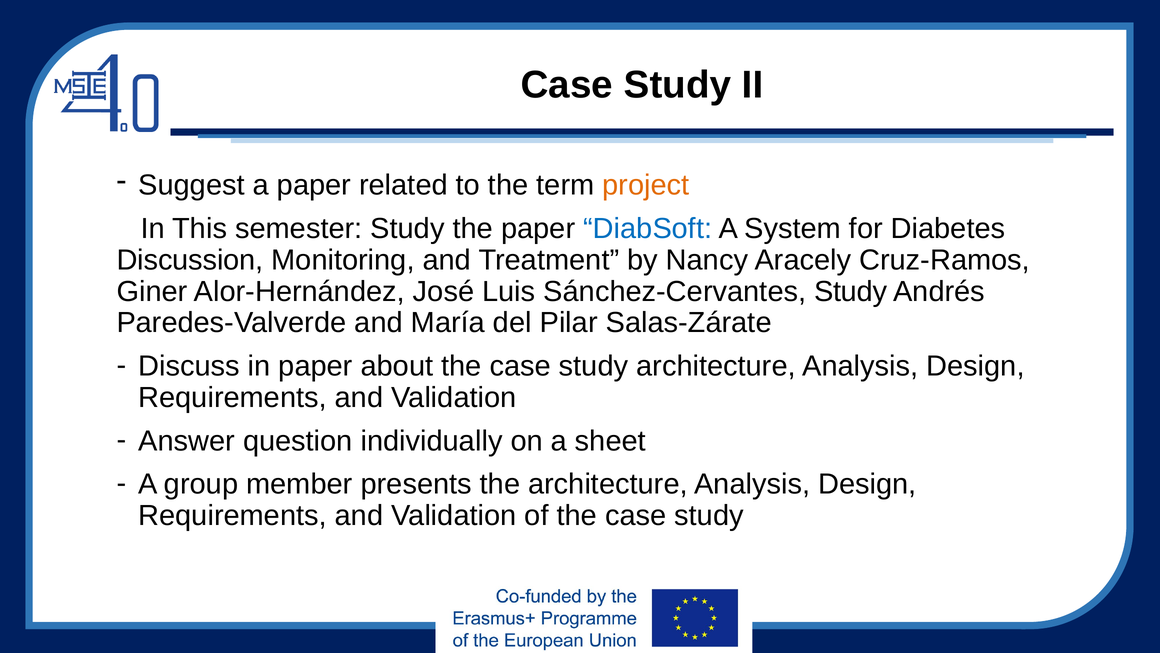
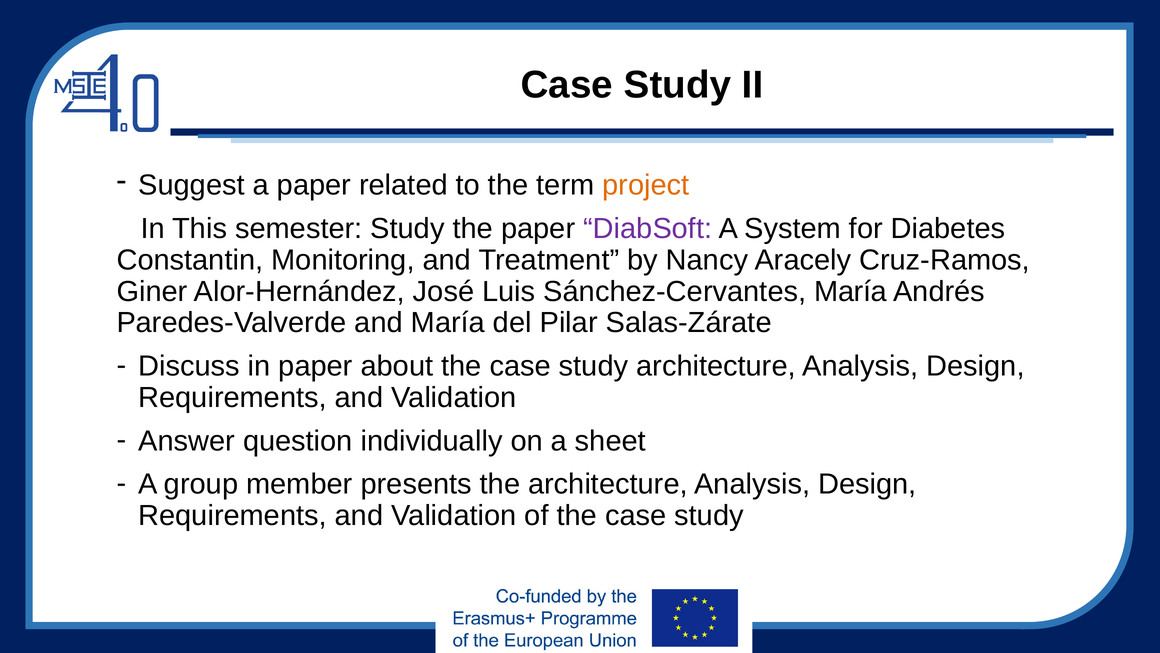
DiabSoft colour: blue -> purple (648, 229)
Discussion: Discussion -> Constantin (190, 260)
Sánchez-Cervantes Study: Study -> María (851, 291)
